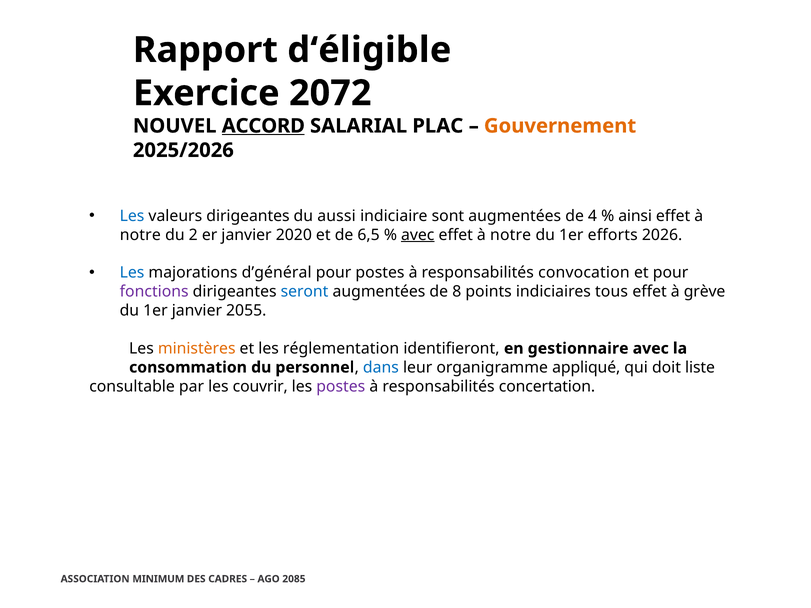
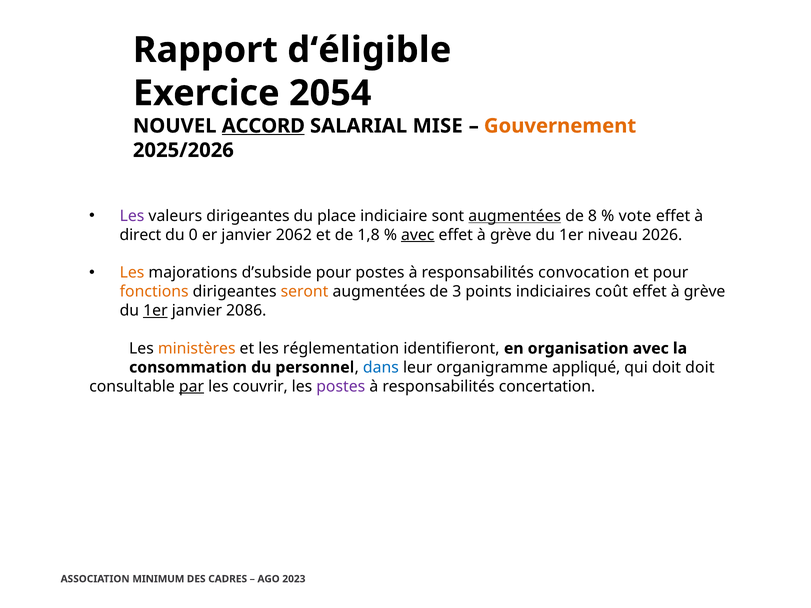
2072: 2072 -> 2054 (330, 93)
PLAC: PLAC -> MISE (438, 126)
Les colour: blue -> purple (132, 216)
aussi: aussi -> place (337, 216)
augmentées underline: none -> present (515, 216)
4: 4 -> 8 (593, 216)
ainsi: ainsi -> vote (635, 216)
notre: notre -> direct (140, 235)
2: 2 -> 0 (193, 235)
2020: 2020 -> 2062 (294, 235)
6,5: 6,5 -> 1,8 (369, 235)
notre: notre -> grève (511, 235)
efforts: efforts -> niveau (613, 235)
Les colour: blue -> orange (132, 273)
d’général: d’général -> d’subside (277, 273)
fonctions colour: purple -> orange (154, 292)
seront colour: blue -> orange (305, 292)
8: 8 -> 3 (457, 292)
tous: tous -> coût (612, 292)
1er underline: none -> present (155, 311)
2055: 2055 -> 2086 (246, 311)
gestionnaire: gestionnaire -> organisation (578, 349)
doit liste: liste -> doit (700, 368)
par underline: none -> present (191, 386)
2085: 2085 -> 2023 (294, 579)
